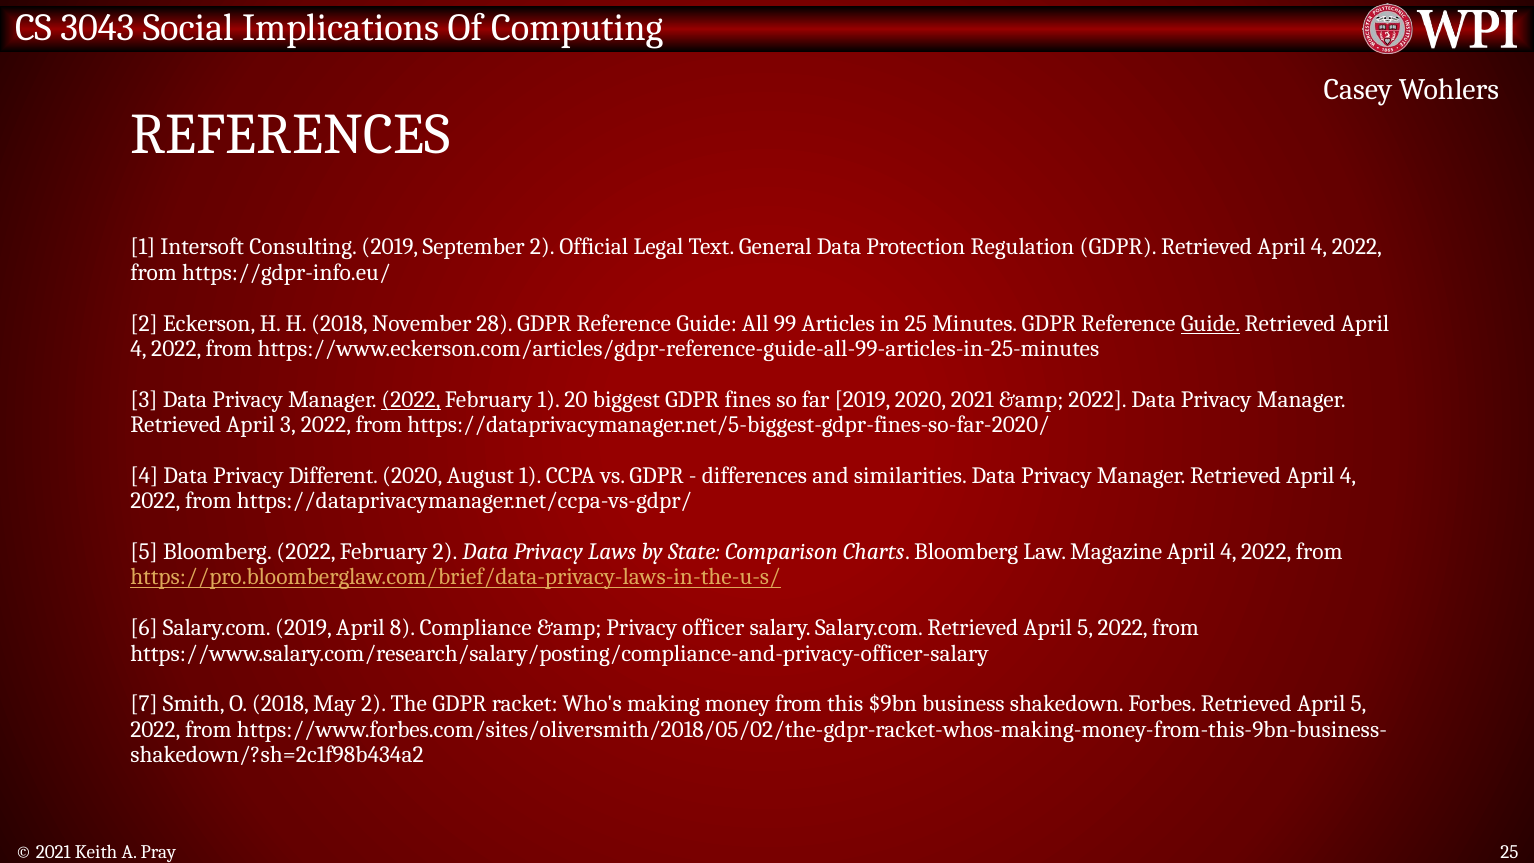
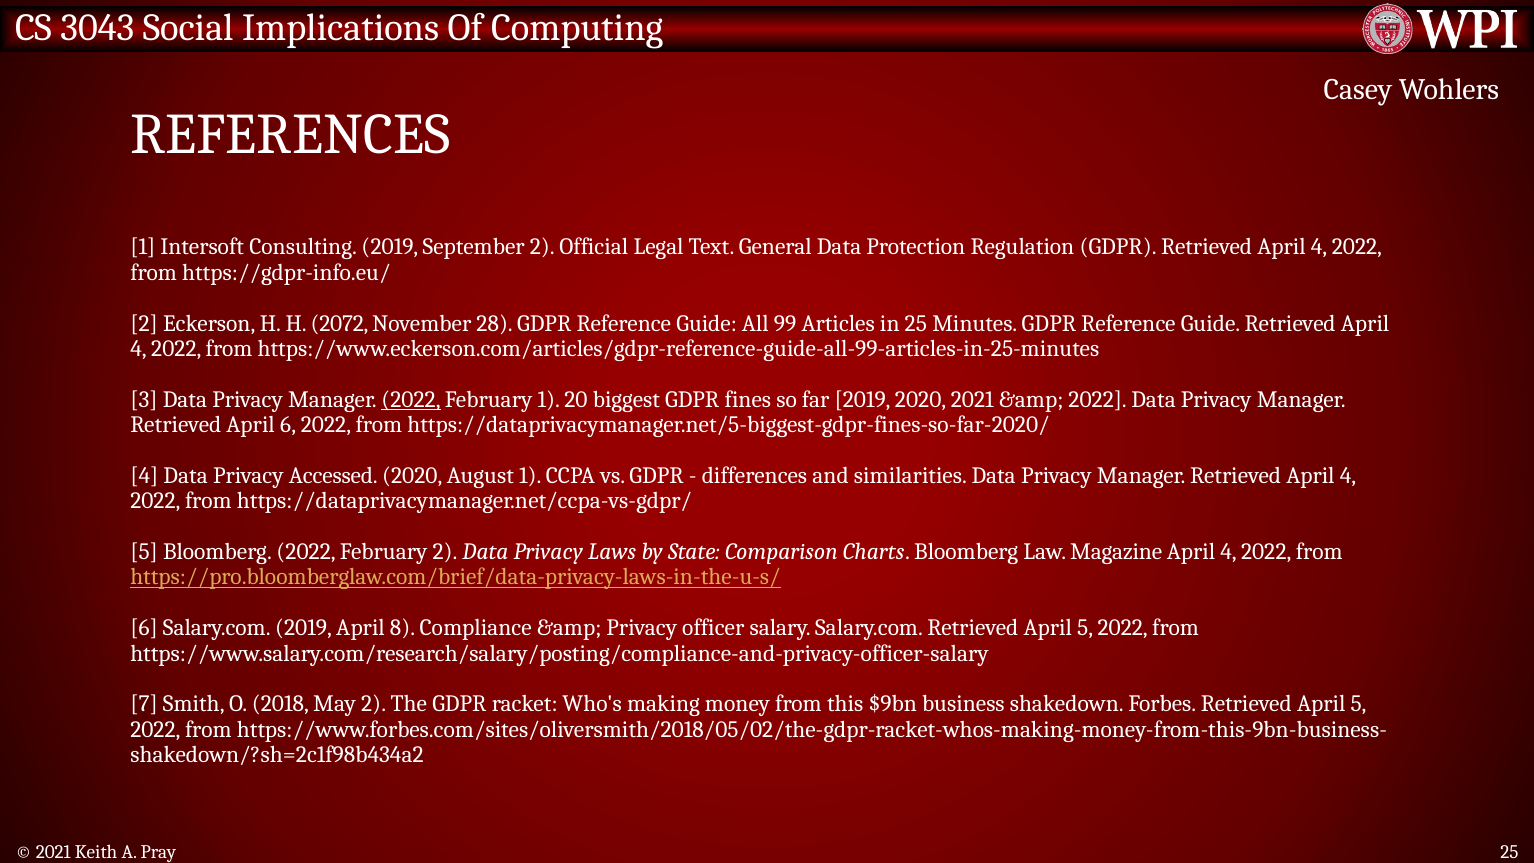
H 2018: 2018 -> 2072 (340, 323)
Guide underline: present -> none (1211, 323)
April 3: 3 -> 6 (288, 425)
Different: Different -> Accessed (333, 476)
